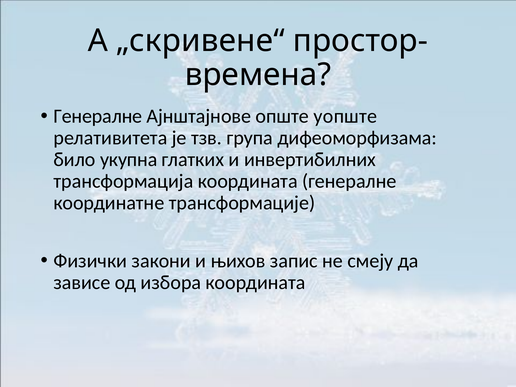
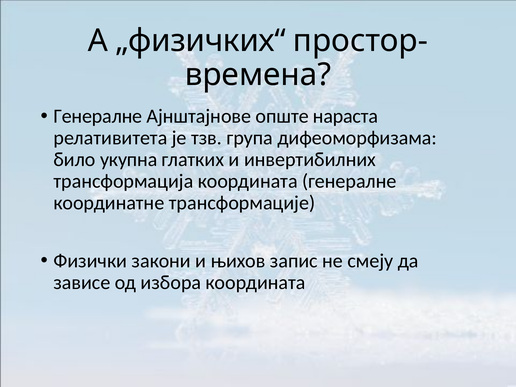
„скривене“: „скривене“ -> „физичких“ (201, 41)
уопште: уопште -> нараста (346, 116)
